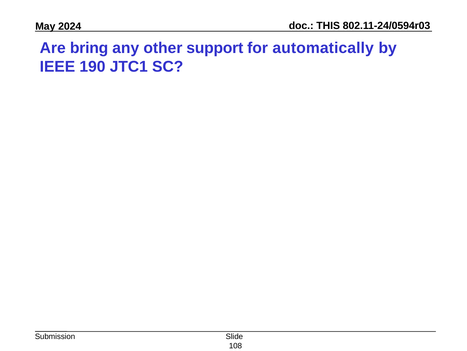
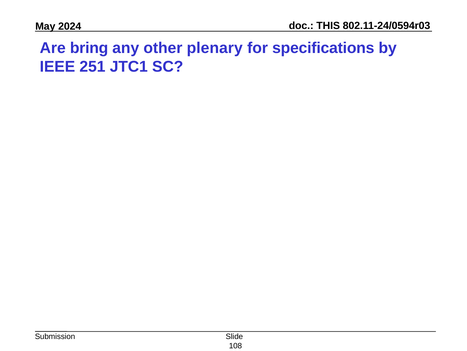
support: support -> plenary (215, 48)
automatically: automatically -> specifications (323, 48)
190: 190 -> 251 (92, 66)
